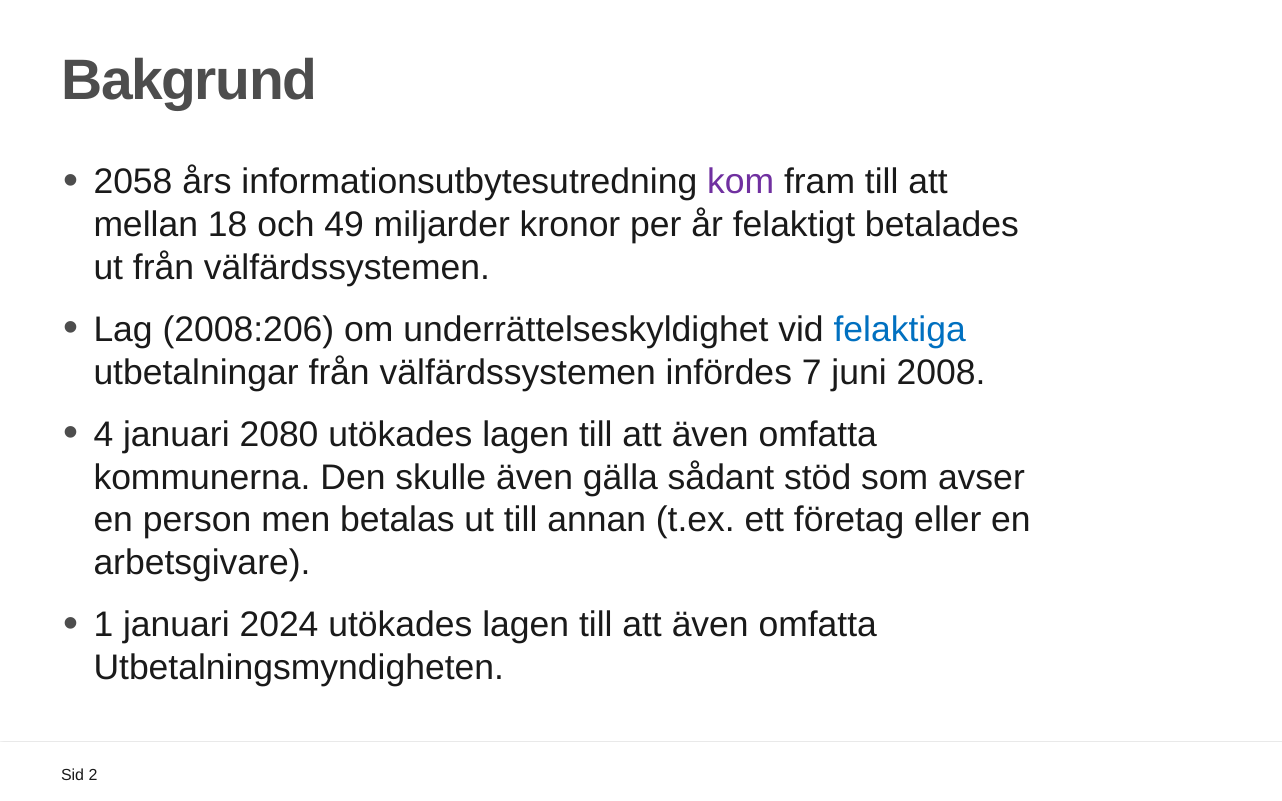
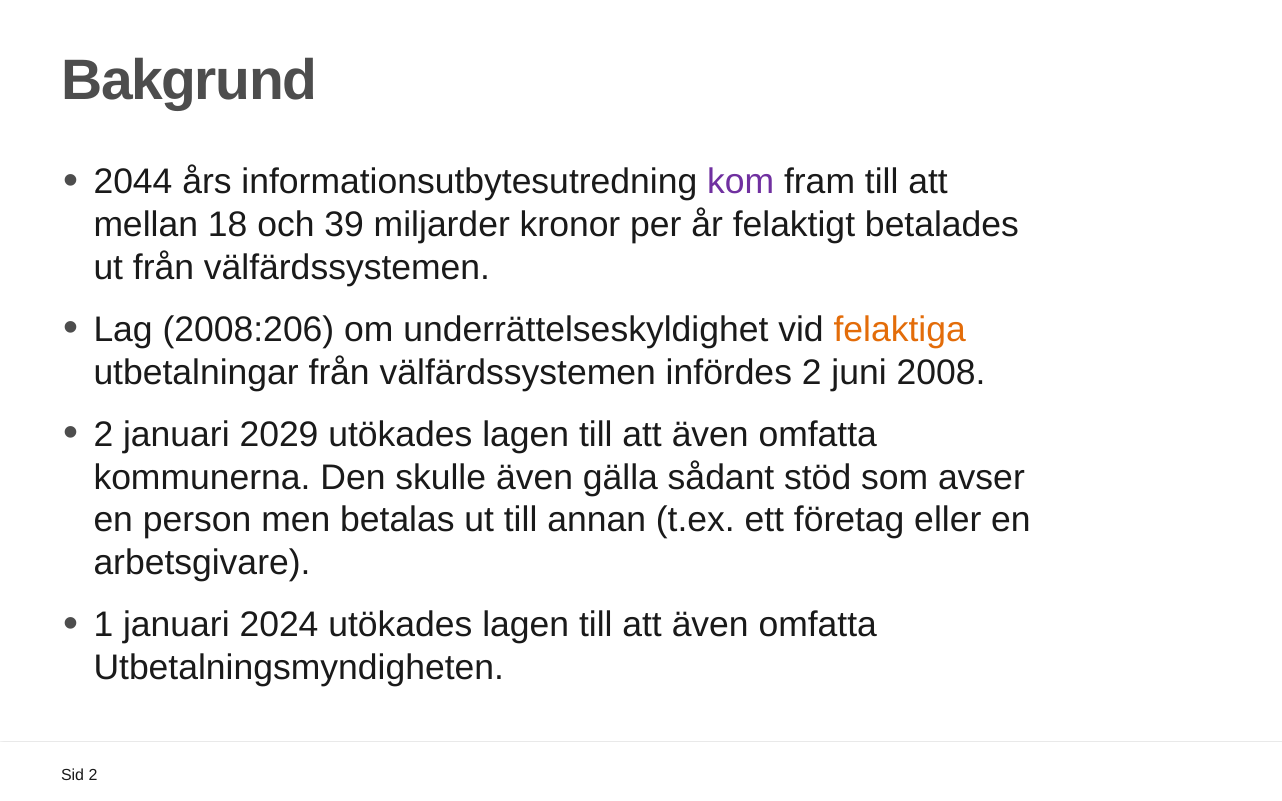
2058: 2058 -> 2044 (133, 182)
49: 49 -> 39 (344, 225)
felaktiga colour: blue -> orange (900, 330)
infördes 7: 7 -> 2 (812, 373)
4: 4 -> 2 (103, 435)
2080: 2080 -> 2029 (279, 435)
